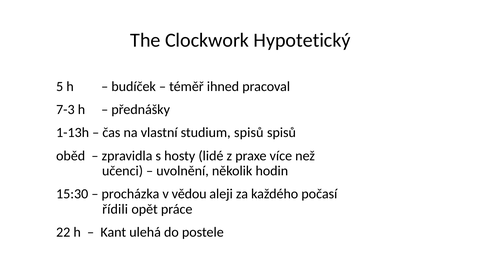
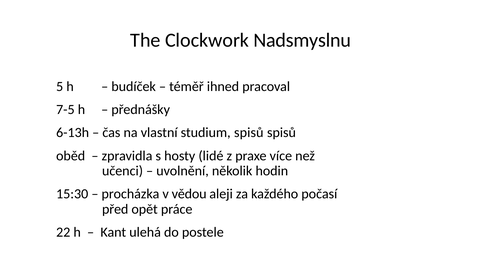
Hypotetický: Hypotetický -> Nadsmyslnu (302, 40)
7-3: 7-3 -> 7-5 (65, 110)
1-13h: 1-13h -> 6-13h (73, 133)
řídili: řídili -> před (115, 210)
